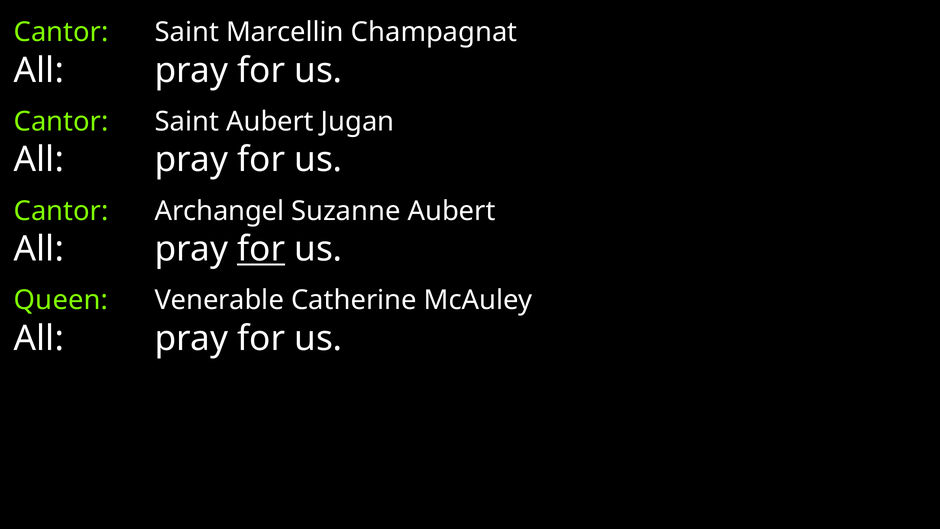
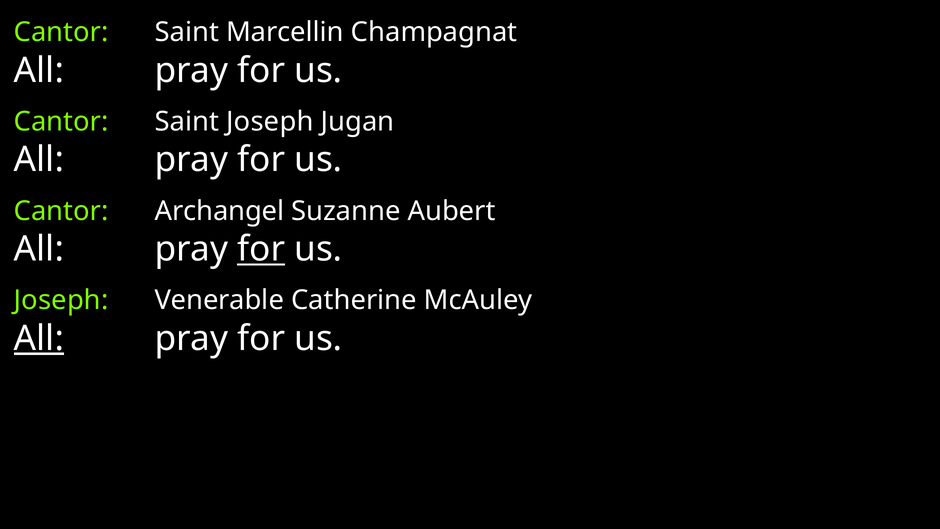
Saint Aubert: Aubert -> Joseph (270, 122)
Queen: Queen -> Joseph (61, 300)
All underline: none -> present (39, 338)
